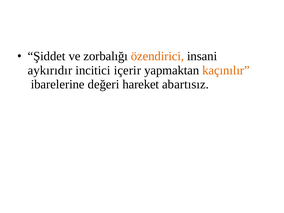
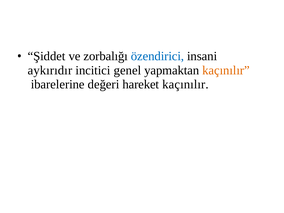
özendirici colour: orange -> blue (157, 56)
içerir: içerir -> genel (127, 70)
hareket abartısız: abartısız -> kaçınılır (185, 84)
